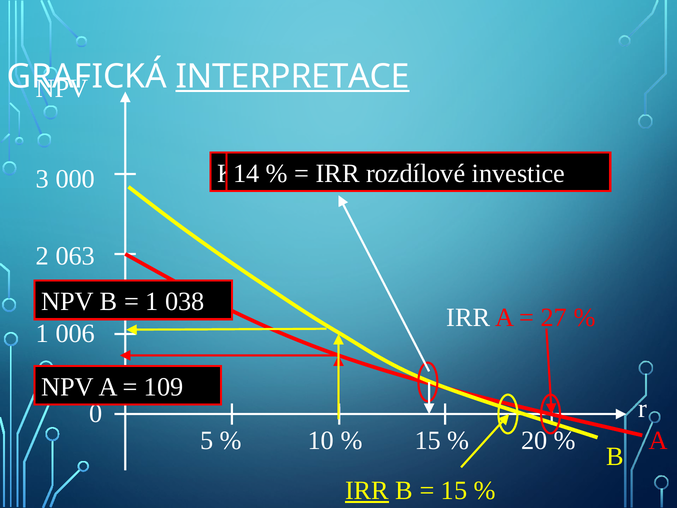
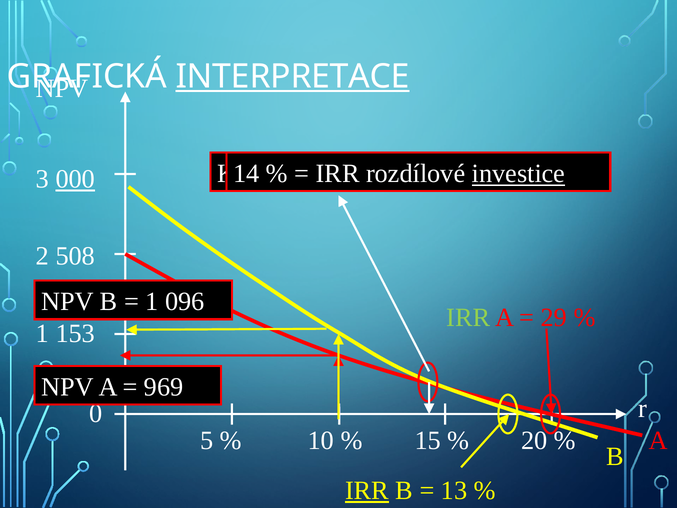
investice underline: none -> present (518, 174)
000 underline: none -> present (75, 179)
063: 063 -> 508 (75, 256)
038: 038 -> 096 (185, 302)
IRR colour: white -> light green (468, 318)
27: 27 -> 29 (554, 318)
006: 006 -> 153 (75, 334)
109: 109 -> 969 (164, 387)
15: 15 -> 13 (454, 490)
